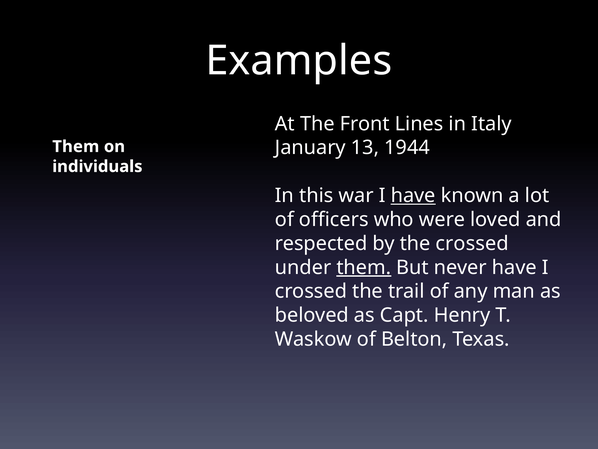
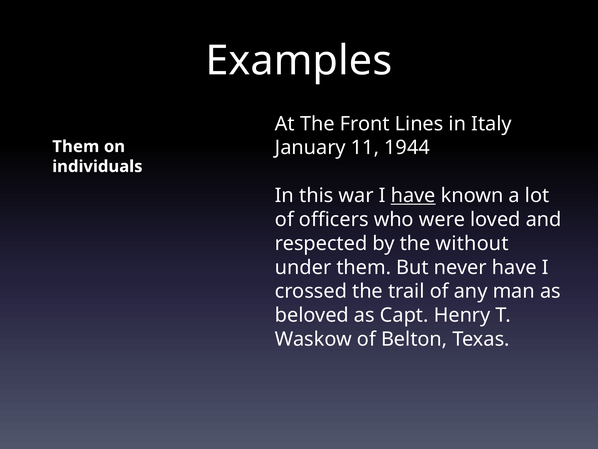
13: 13 -> 11 (365, 148)
the crossed: crossed -> without (472, 243)
them underline: present -> none (364, 267)
